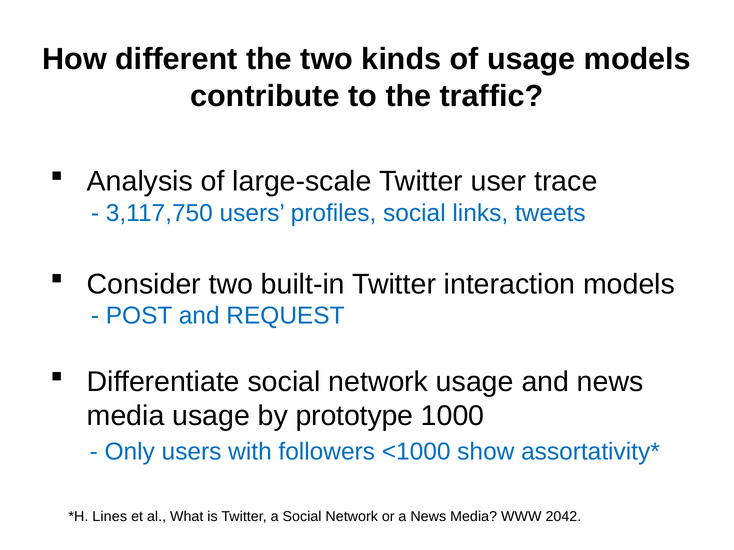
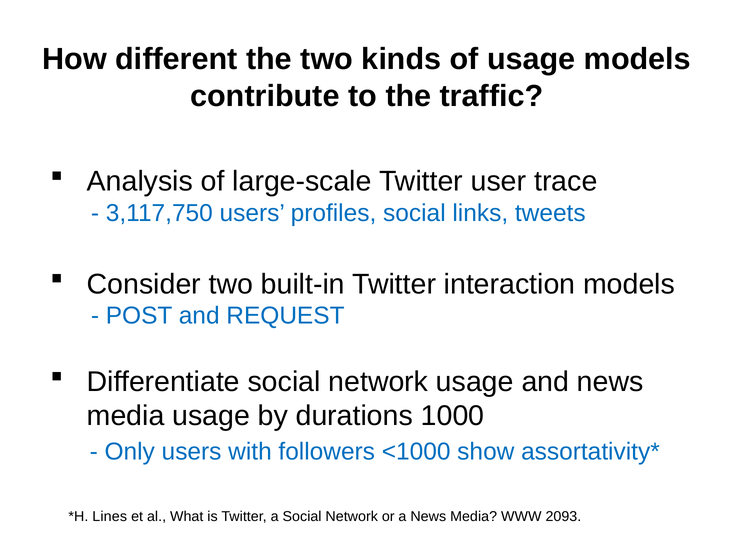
prototype: prototype -> durations (354, 416)
2042: 2042 -> 2093 (563, 517)
